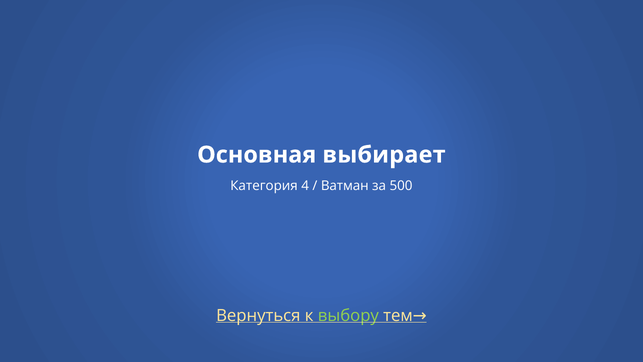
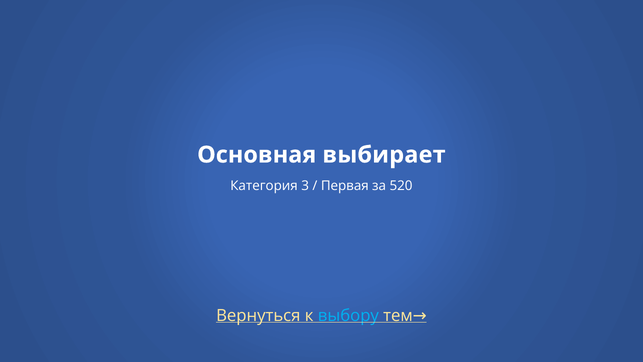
4: 4 -> 3 (305, 186)
Ватман: Ватман -> Первая (345, 186)
500: 500 -> 520 (401, 186)
выбору colour: light green -> light blue (348, 315)
